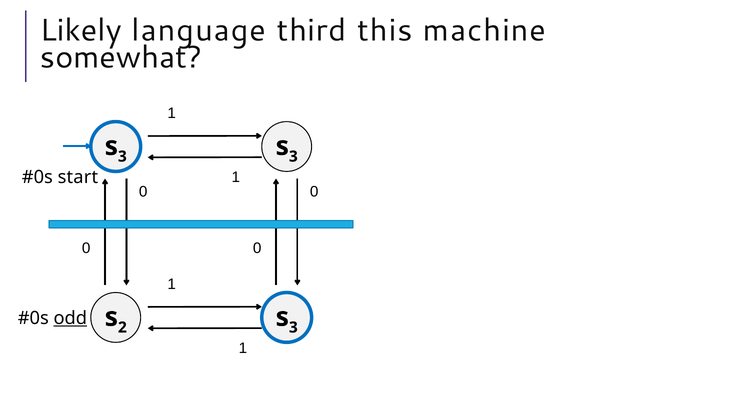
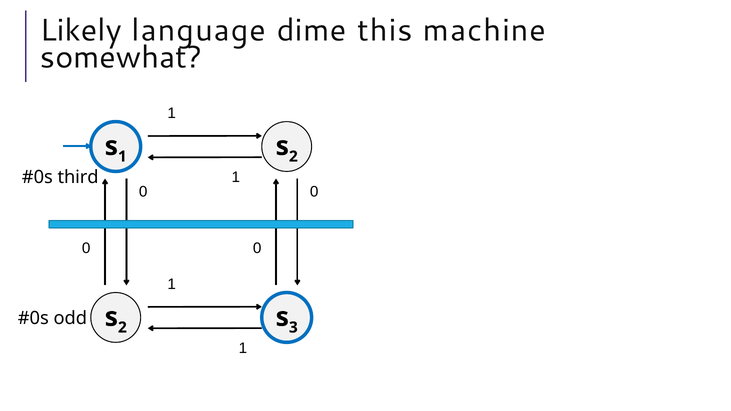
third: third -> dime (312, 30)
3: 3 -> 1 (122, 157)
3: 3 -> 2 (293, 157)
start: start -> third (78, 177)
odd underline: present -> none (70, 318)
